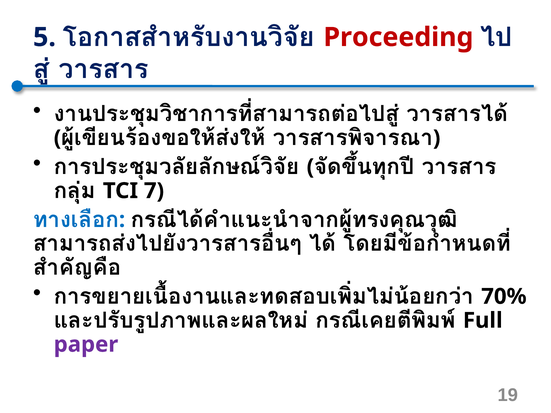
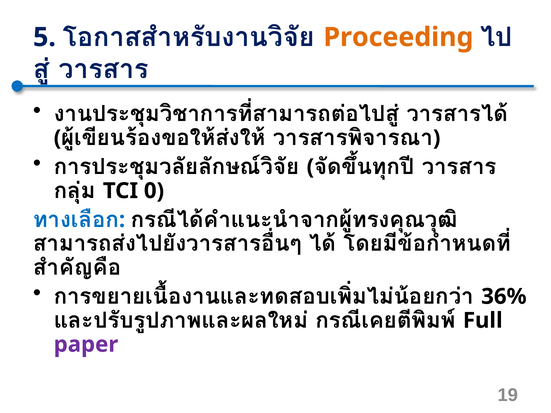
Proceeding colour: red -> orange (398, 37)
7: 7 -> 0 (154, 191)
70%: 70% -> 36% (504, 297)
